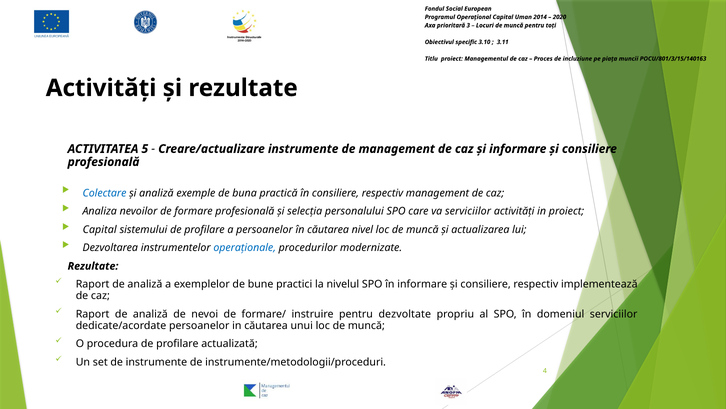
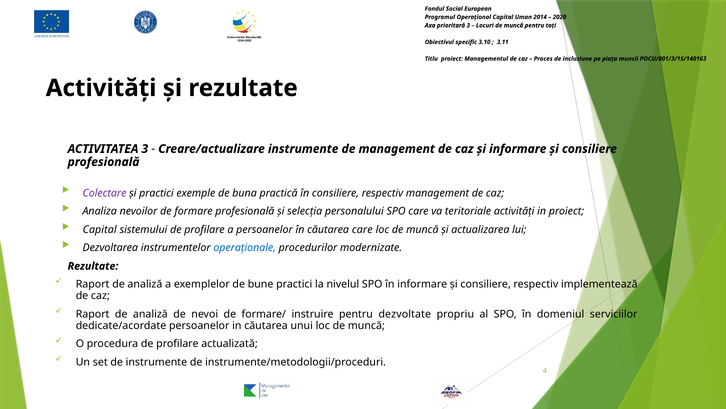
ACTIVITATEA 5: 5 -> 3 (145, 149)
Colectare colour: blue -> purple (104, 193)
și analiză: analiză -> practici (156, 193)
va serviciilor: serviciilor -> teritoriale (468, 211)
căutarea nivel: nivel -> care (362, 229)
